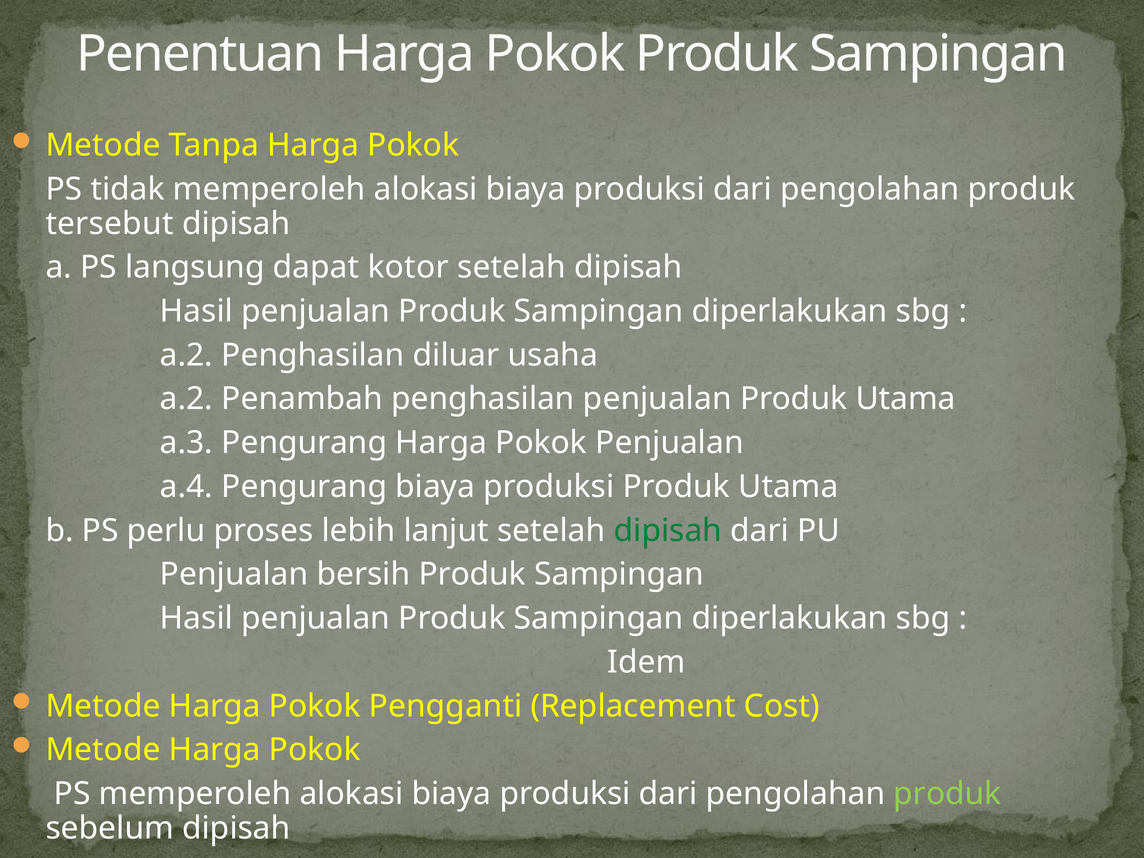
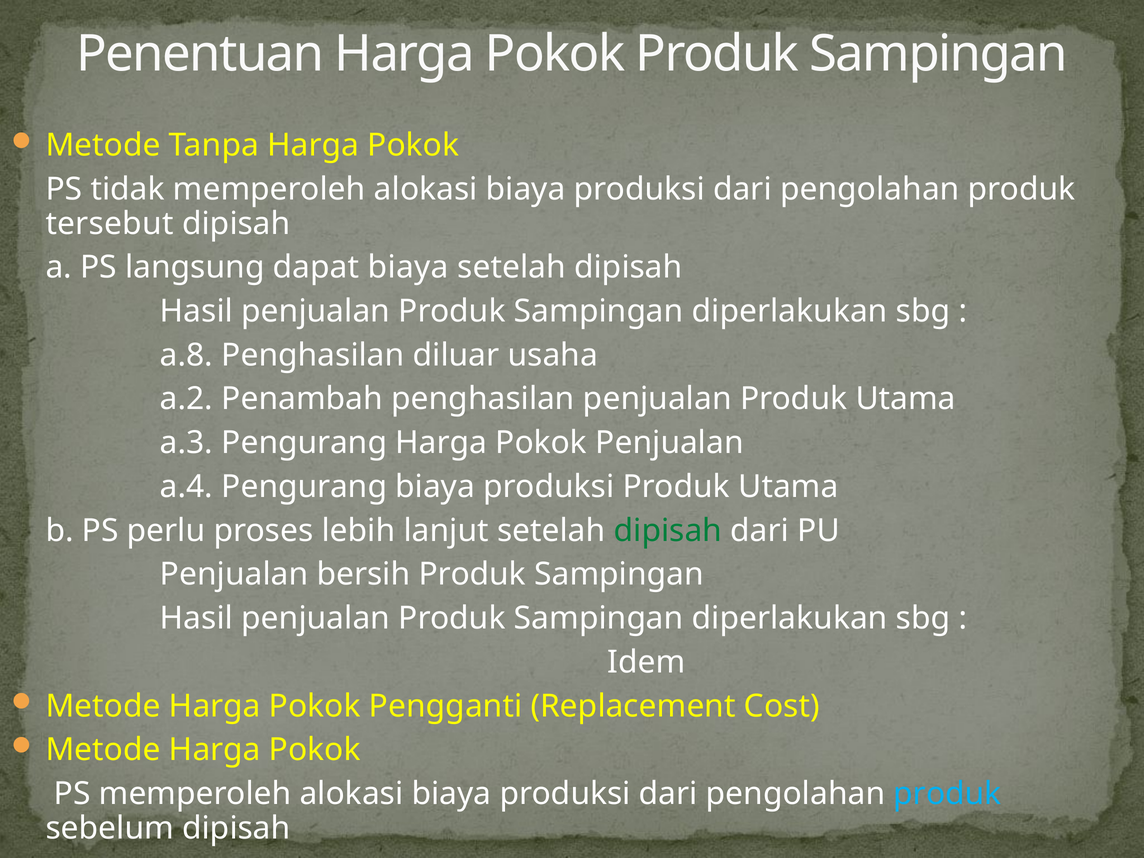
dapat kotor: kotor -> biaya (408, 267)
a.2: a.2 -> a.8 (186, 355)
produk colour: light green -> light blue (947, 794)
